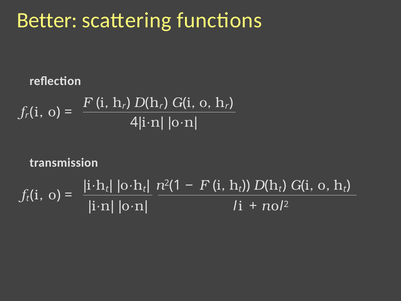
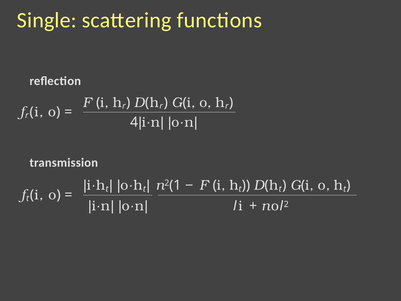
Better: Better -> Single (47, 20)
